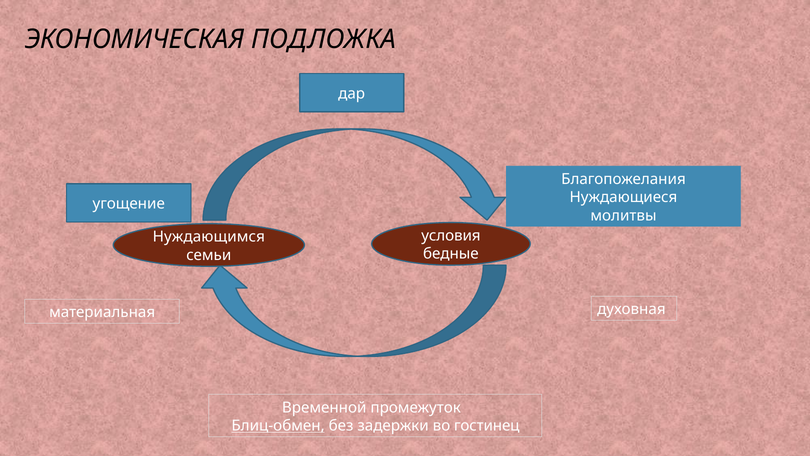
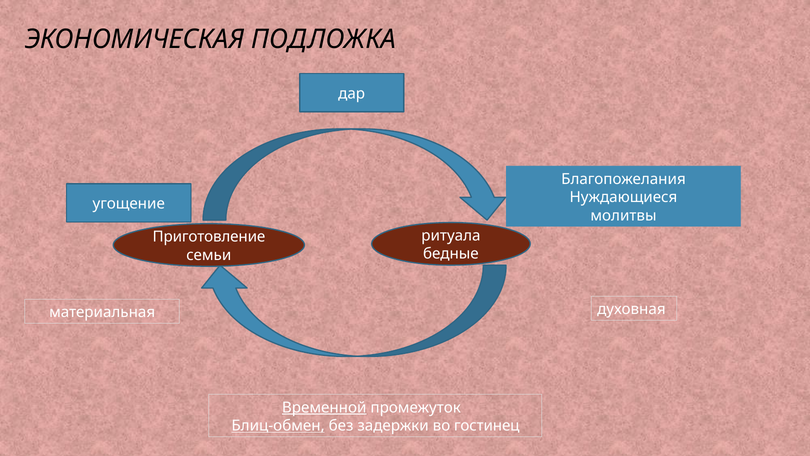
условия: условия -> ритуала (451, 236)
Нуждающимся: Нуждающимся -> Приготовление (209, 237)
Временной underline: none -> present (324, 407)
